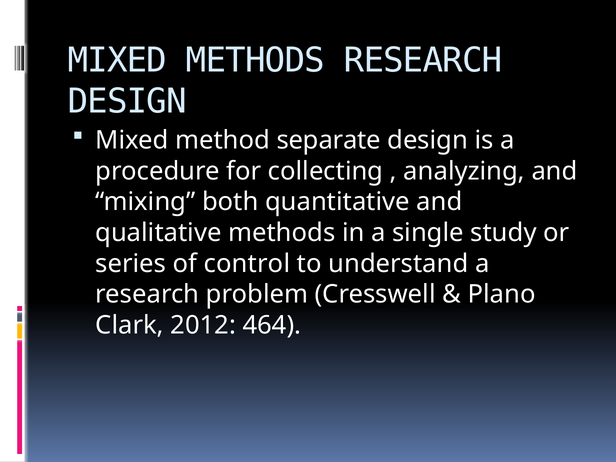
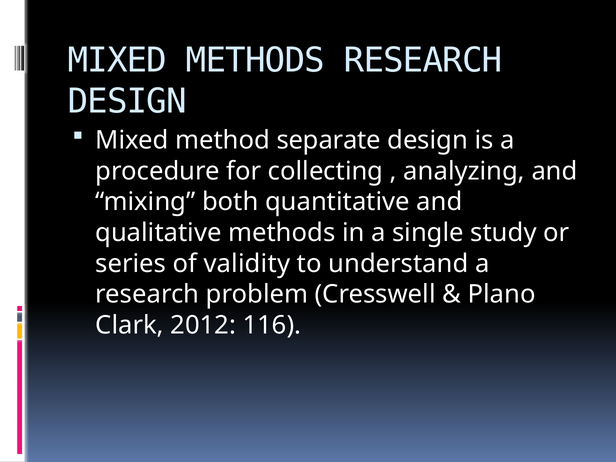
control: control -> validity (247, 264)
464: 464 -> 116 (272, 325)
